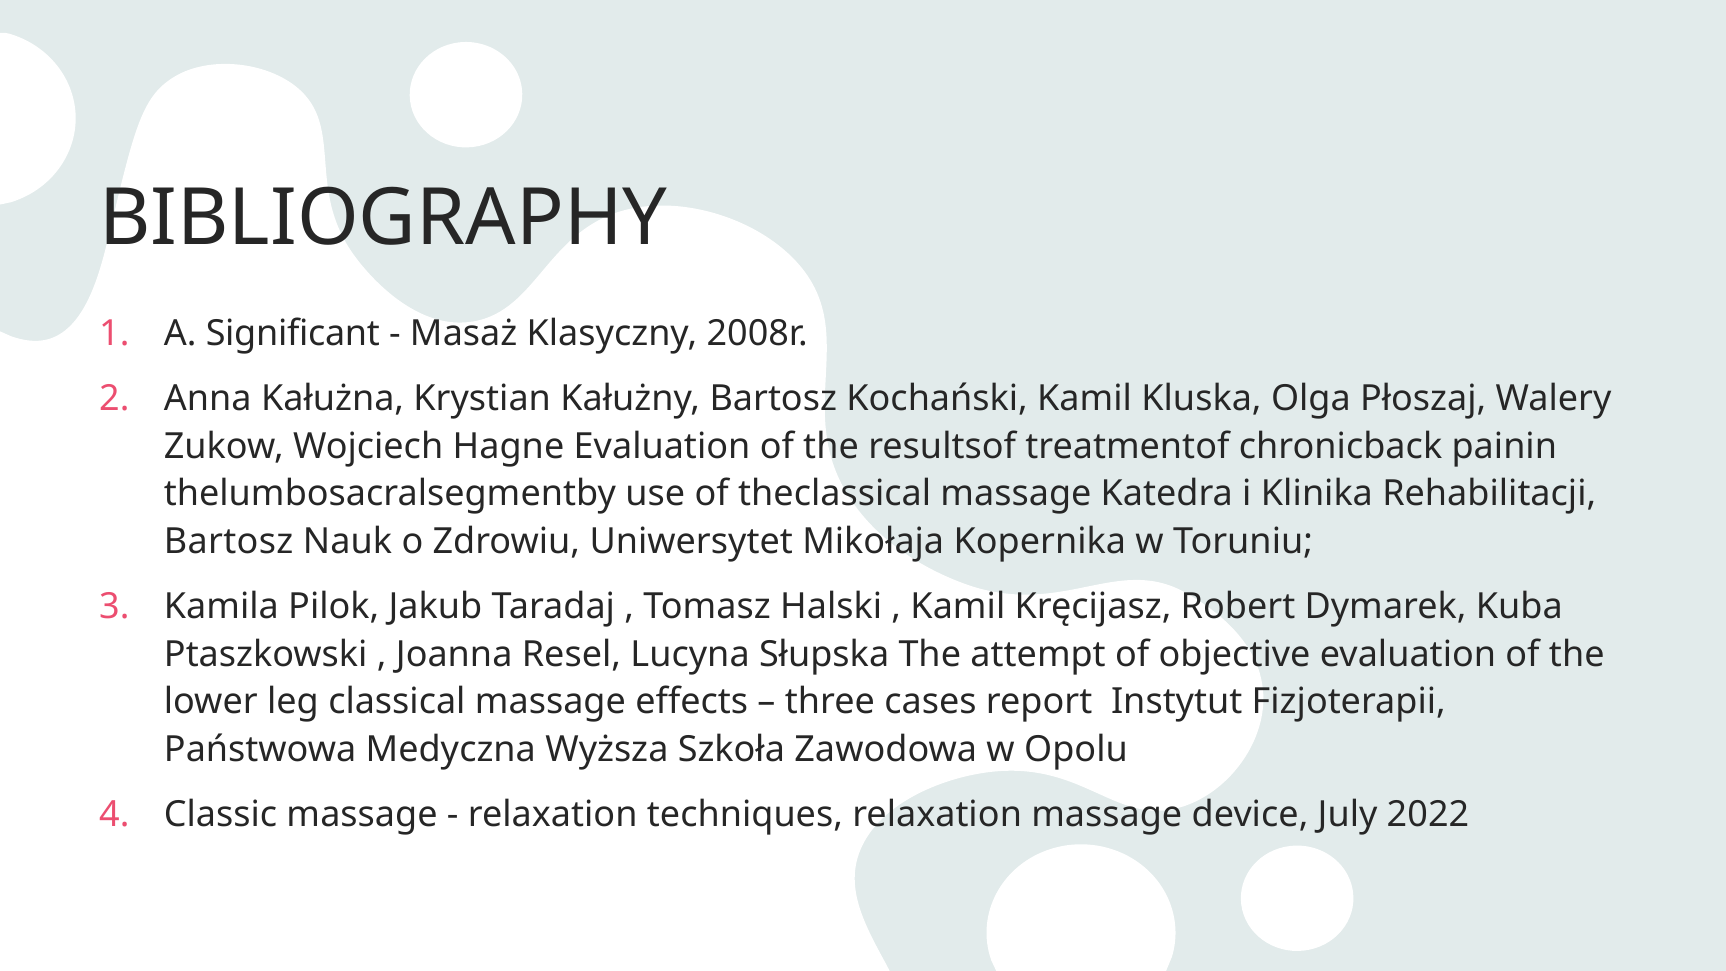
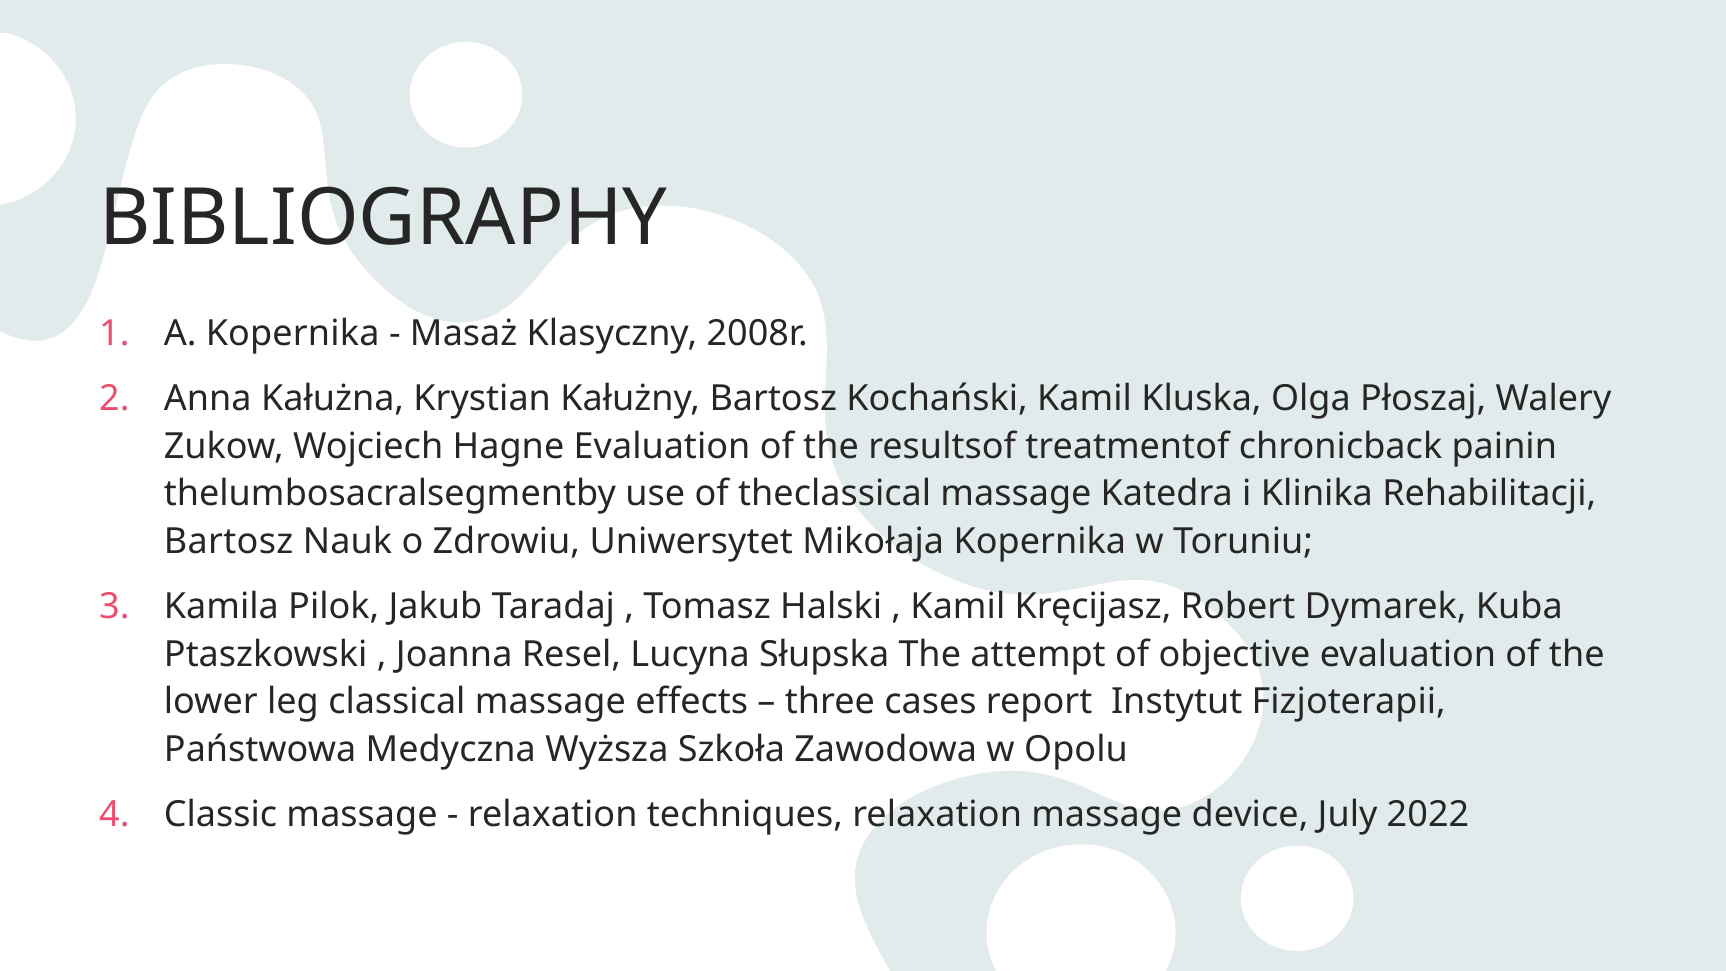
A Significant: Significant -> Kopernika (293, 333)
